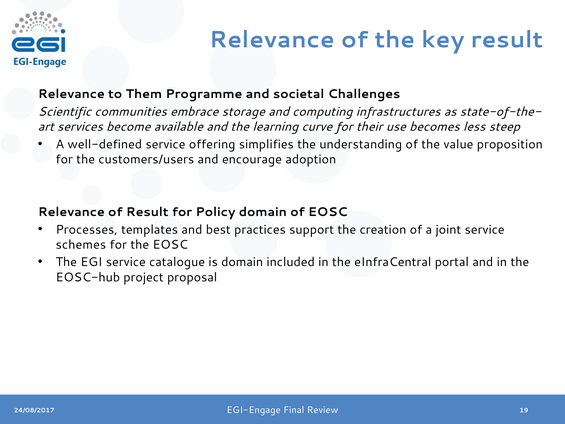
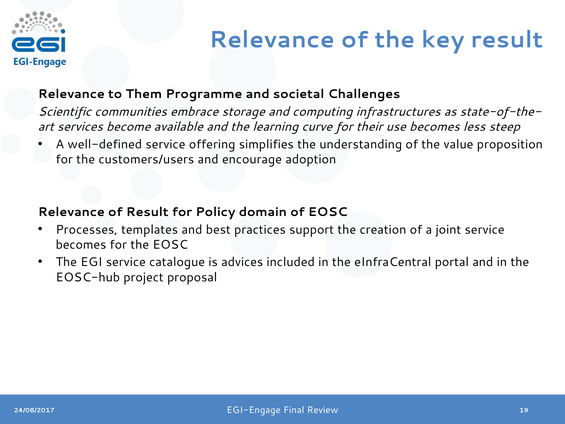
schemes: schemes -> becomes (81, 244)
is domain: domain -> advices (242, 262)
